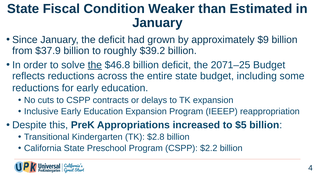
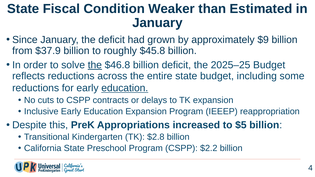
$39.2: $39.2 -> $45.8 (152, 51)
2071–25: 2071–25 -> 2025–25 (231, 65)
education underline: none -> present (125, 88)
